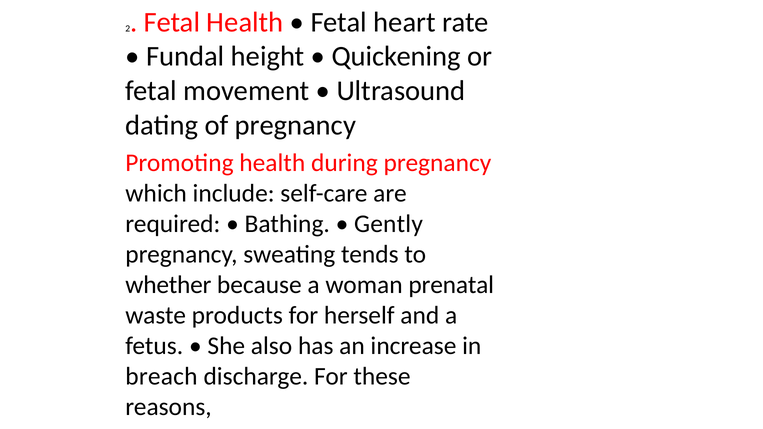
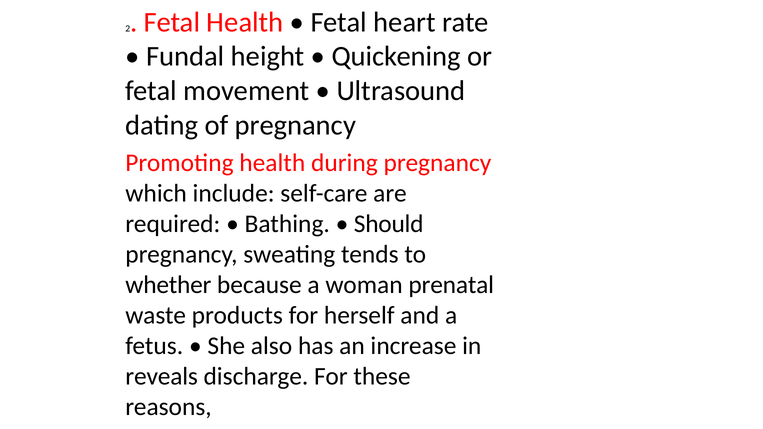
Gently: Gently -> Should (389, 224)
breach: breach -> reveals (162, 376)
